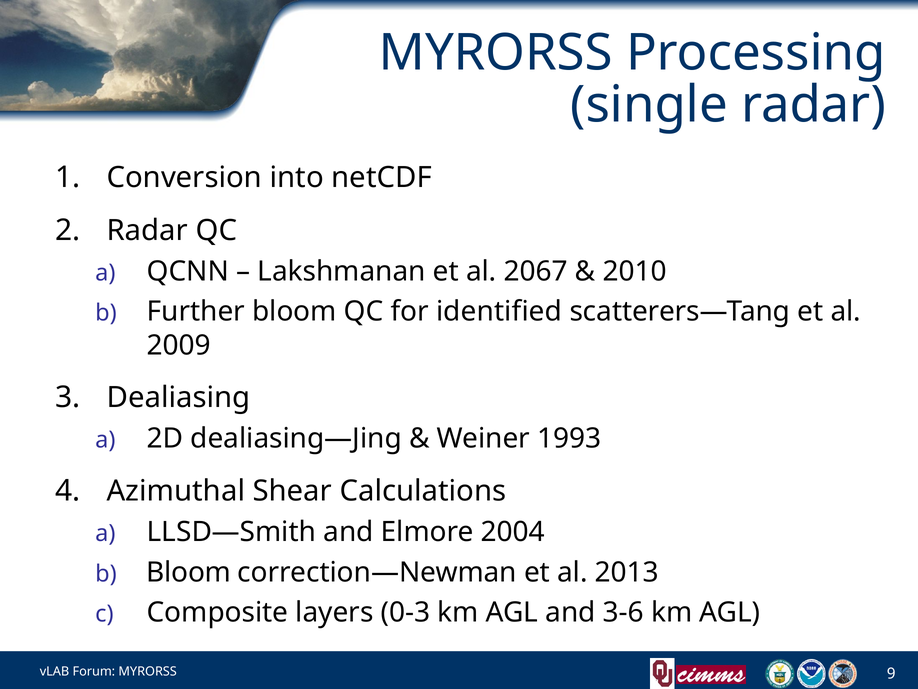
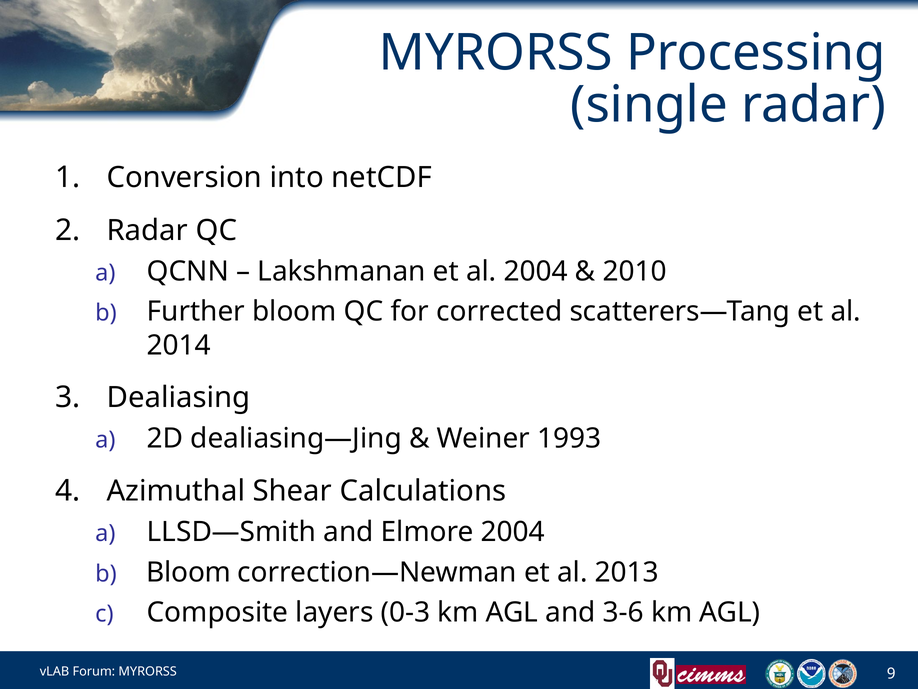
al 2067: 2067 -> 2004 (536, 271)
identified: identified -> corrected (499, 311)
2009: 2009 -> 2014 (179, 345)
